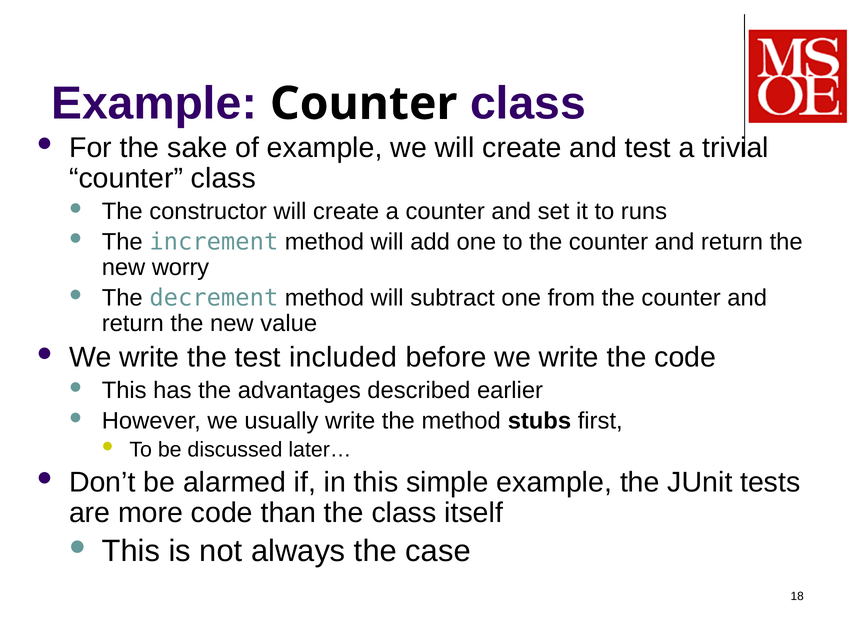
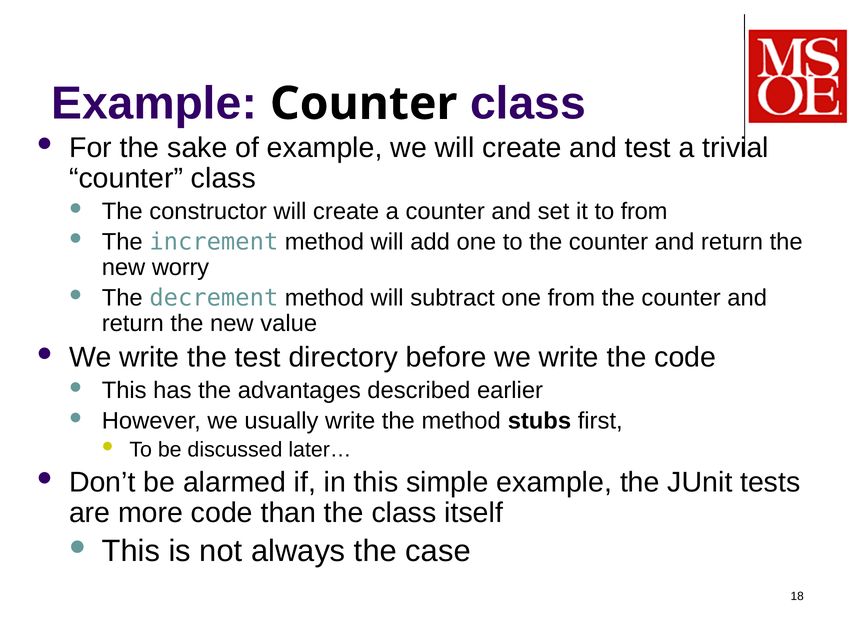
to runs: runs -> from (644, 212)
included: included -> directory (343, 358)
